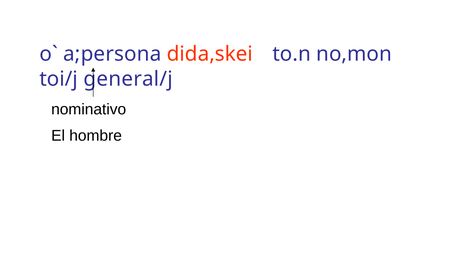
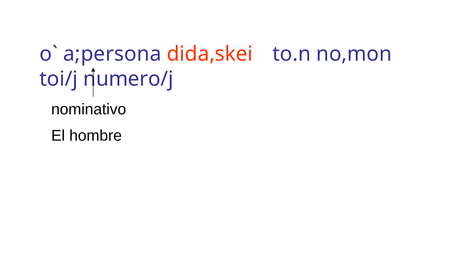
general/j: general/j -> numero/j (128, 79)
